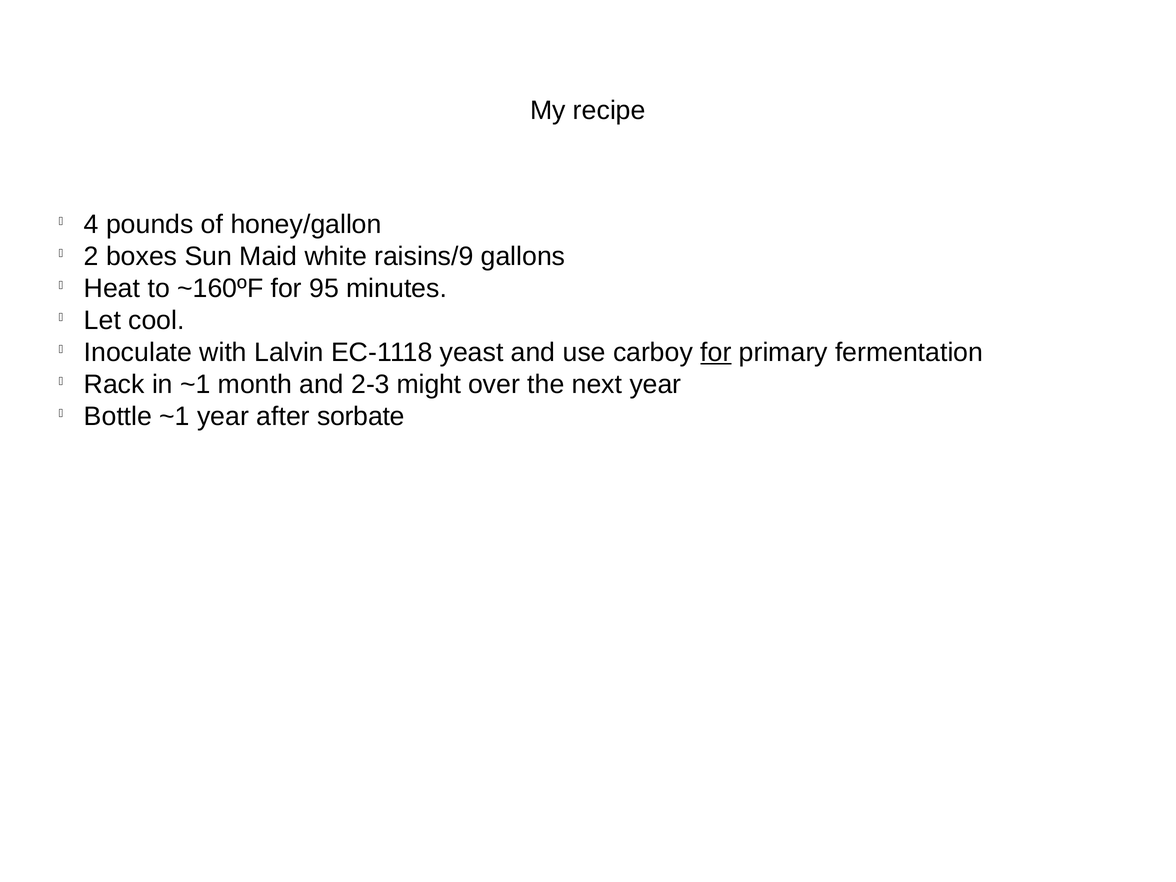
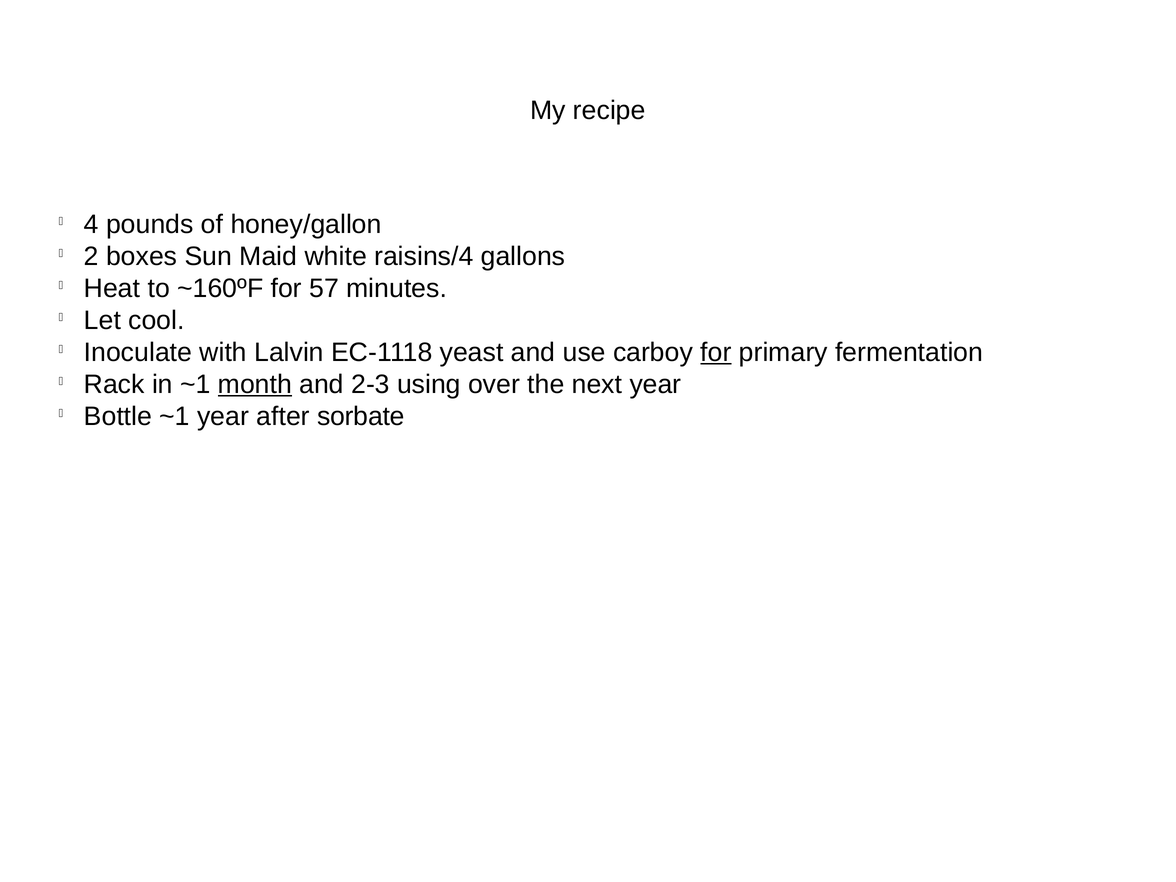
raisins/9: raisins/9 -> raisins/4 (424, 256)
95: 95 -> 57 (324, 288)
month underline: none -> present (255, 384)
might: might -> using (429, 384)
